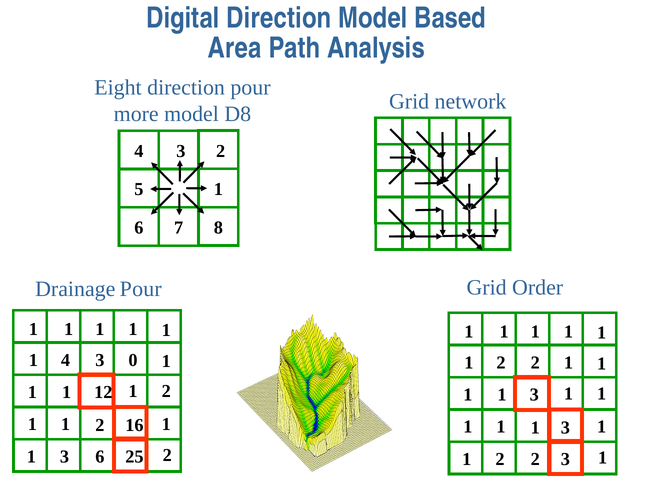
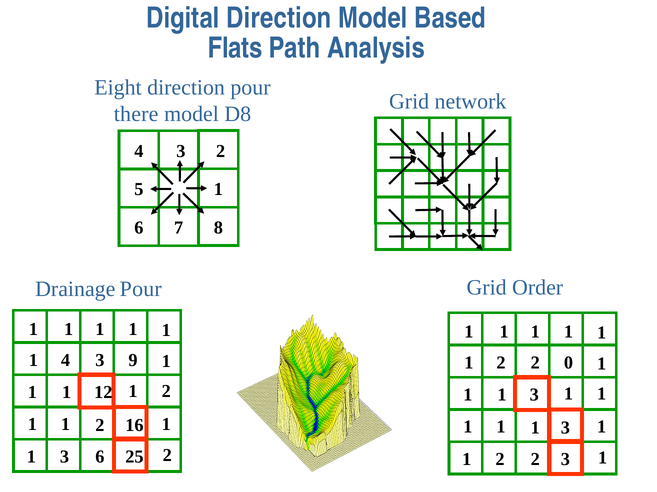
Area: Area -> Flats (235, 48)
more: more -> there (136, 114)
0: 0 -> 9 (133, 361)
2 2 1: 1 -> 0 (568, 363)
